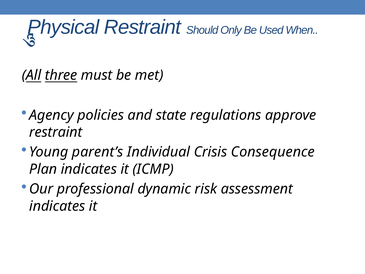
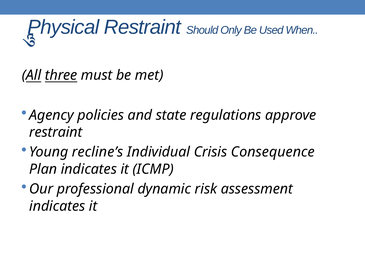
parent’s: parent’s -> recline’s (98, 152)
